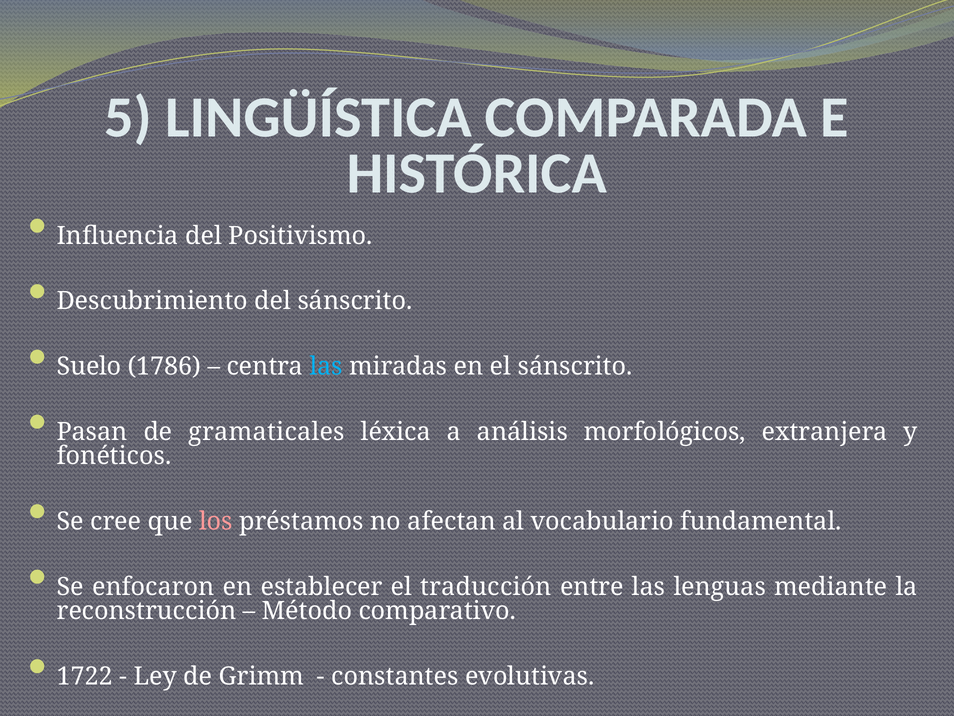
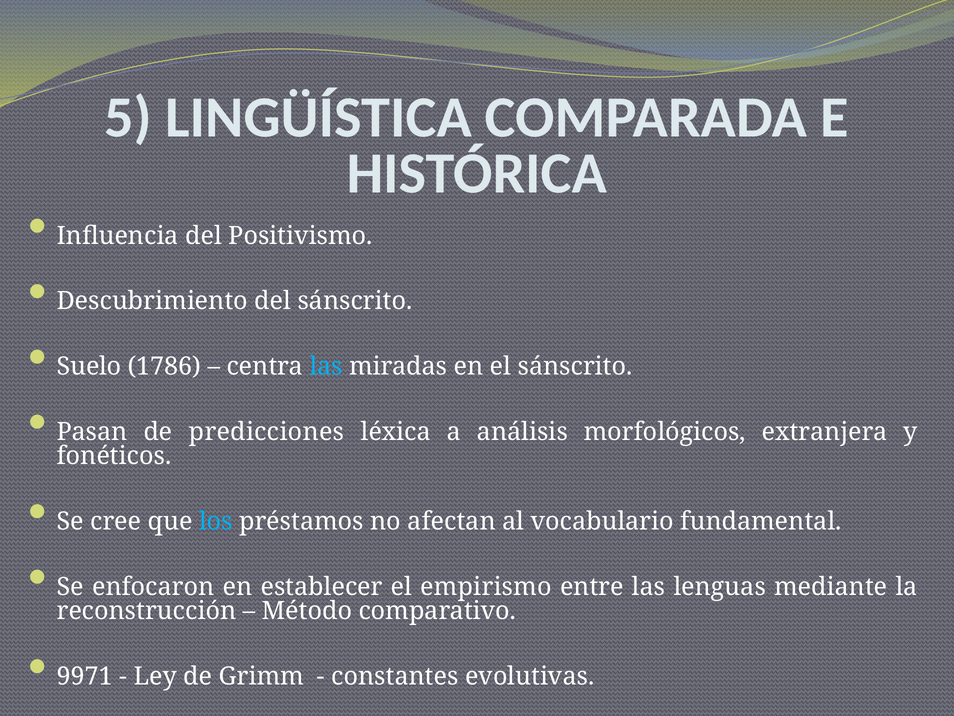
gramaticales: gramaticales -> predicciones (267, 432)
los colour: pink -> light blue (216, 521)
traducción: traducción -> empirismo (486, 586)
1722: 1722 -> 9971 (85, 676)
